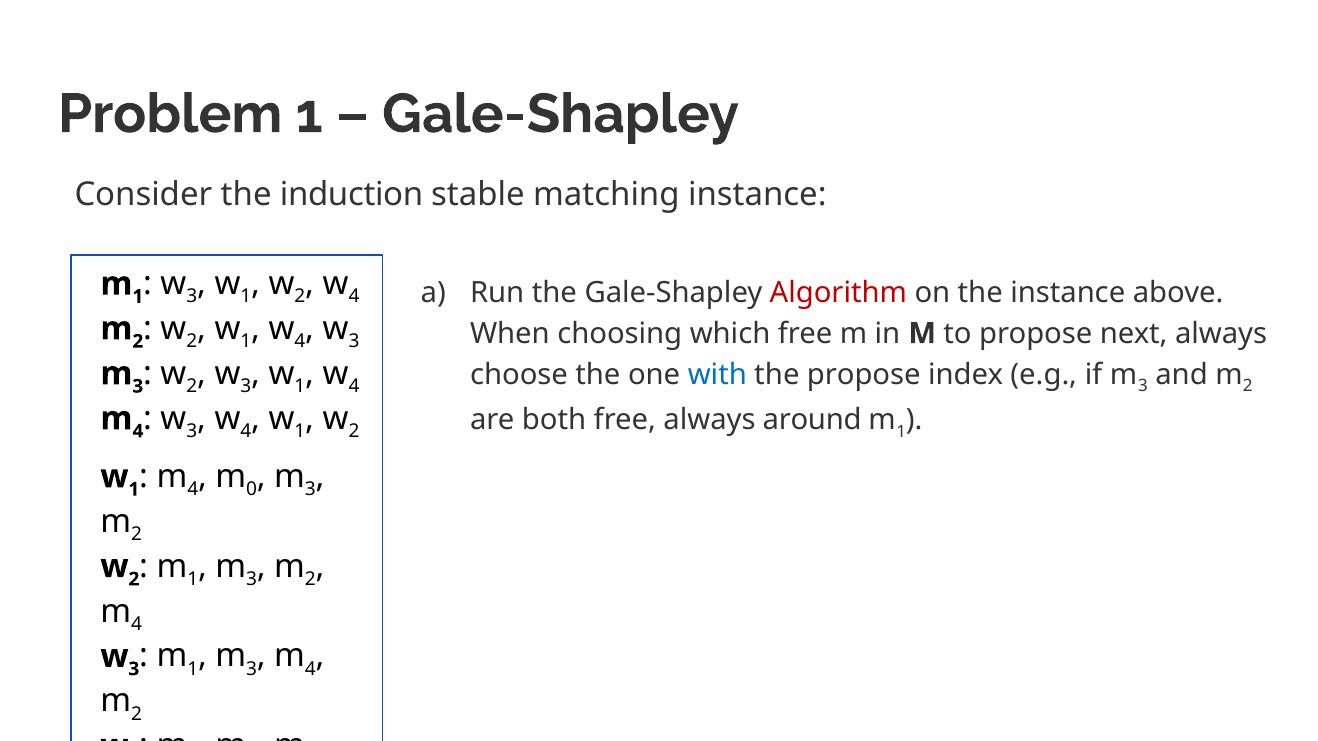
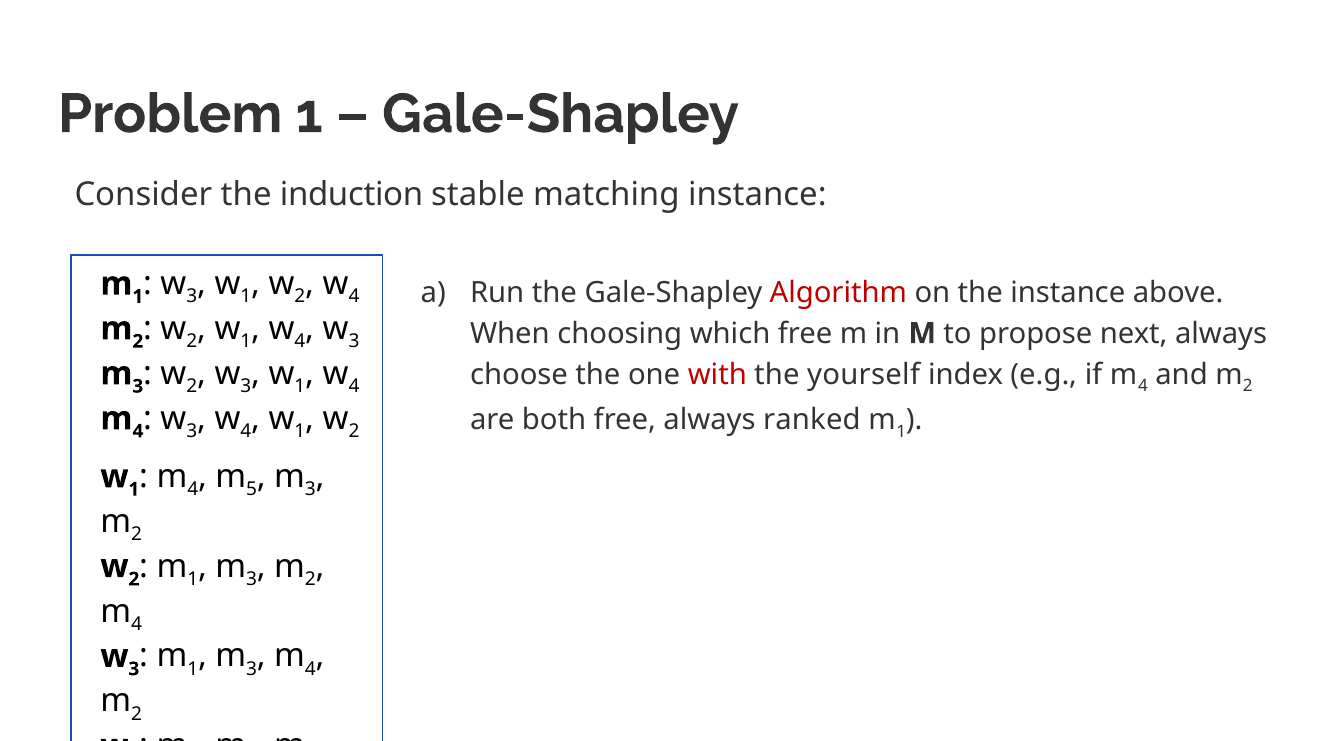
with colour: blue -> red (717, 375)
the propose: propose -> yourself (864, 375)
if m 3: 3 -> 4 (1143, 386)
around: around -> ranked (812, 420)
0: 0 -> 5 (252, 490)
